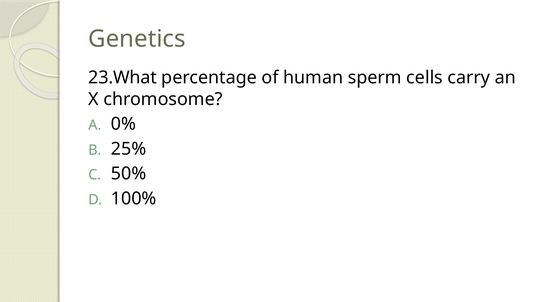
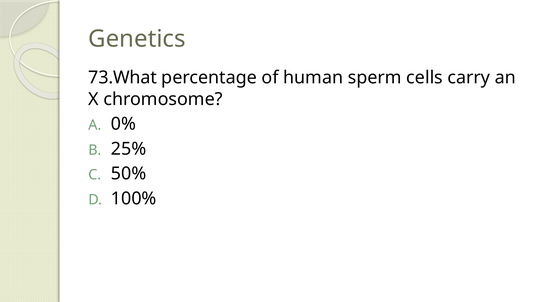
23.What: 23.What -> 73.What (123, 78)
